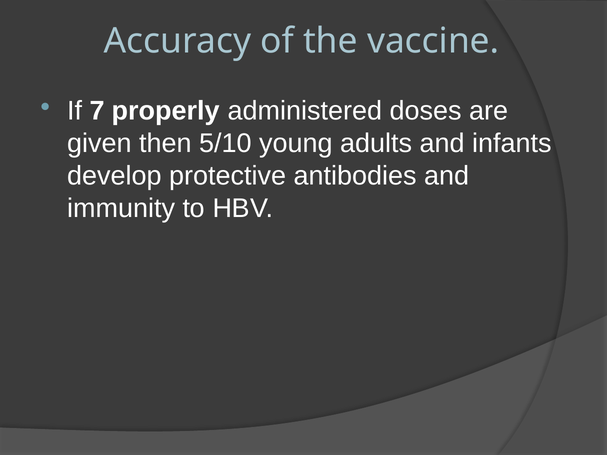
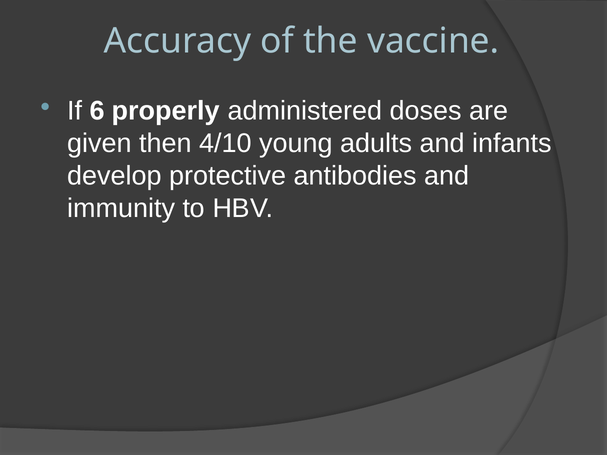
7: 7 -> 6 (97, 111)
5/10: 5/10 -> 4/10 (225, 144)
